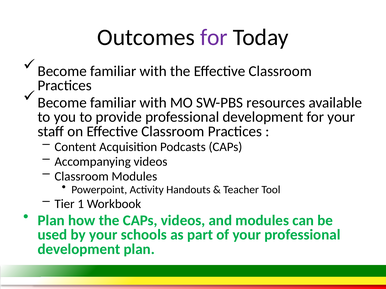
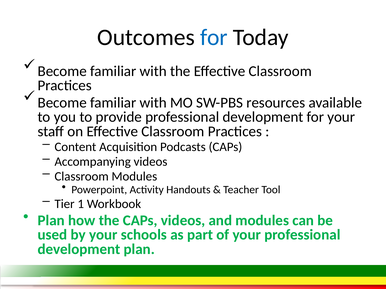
for colour: purple -> blue (214, 37)
